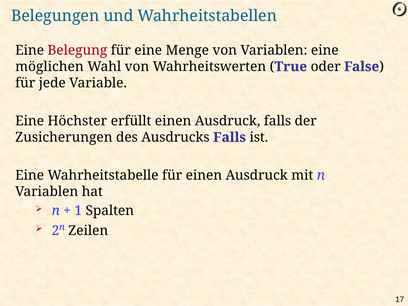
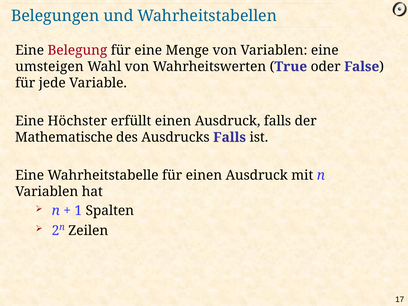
möglichen: möglichen -> umsteigen (49, 67)
Zusicherungen: Zusicherungen -> Mathematische (64, 137)
